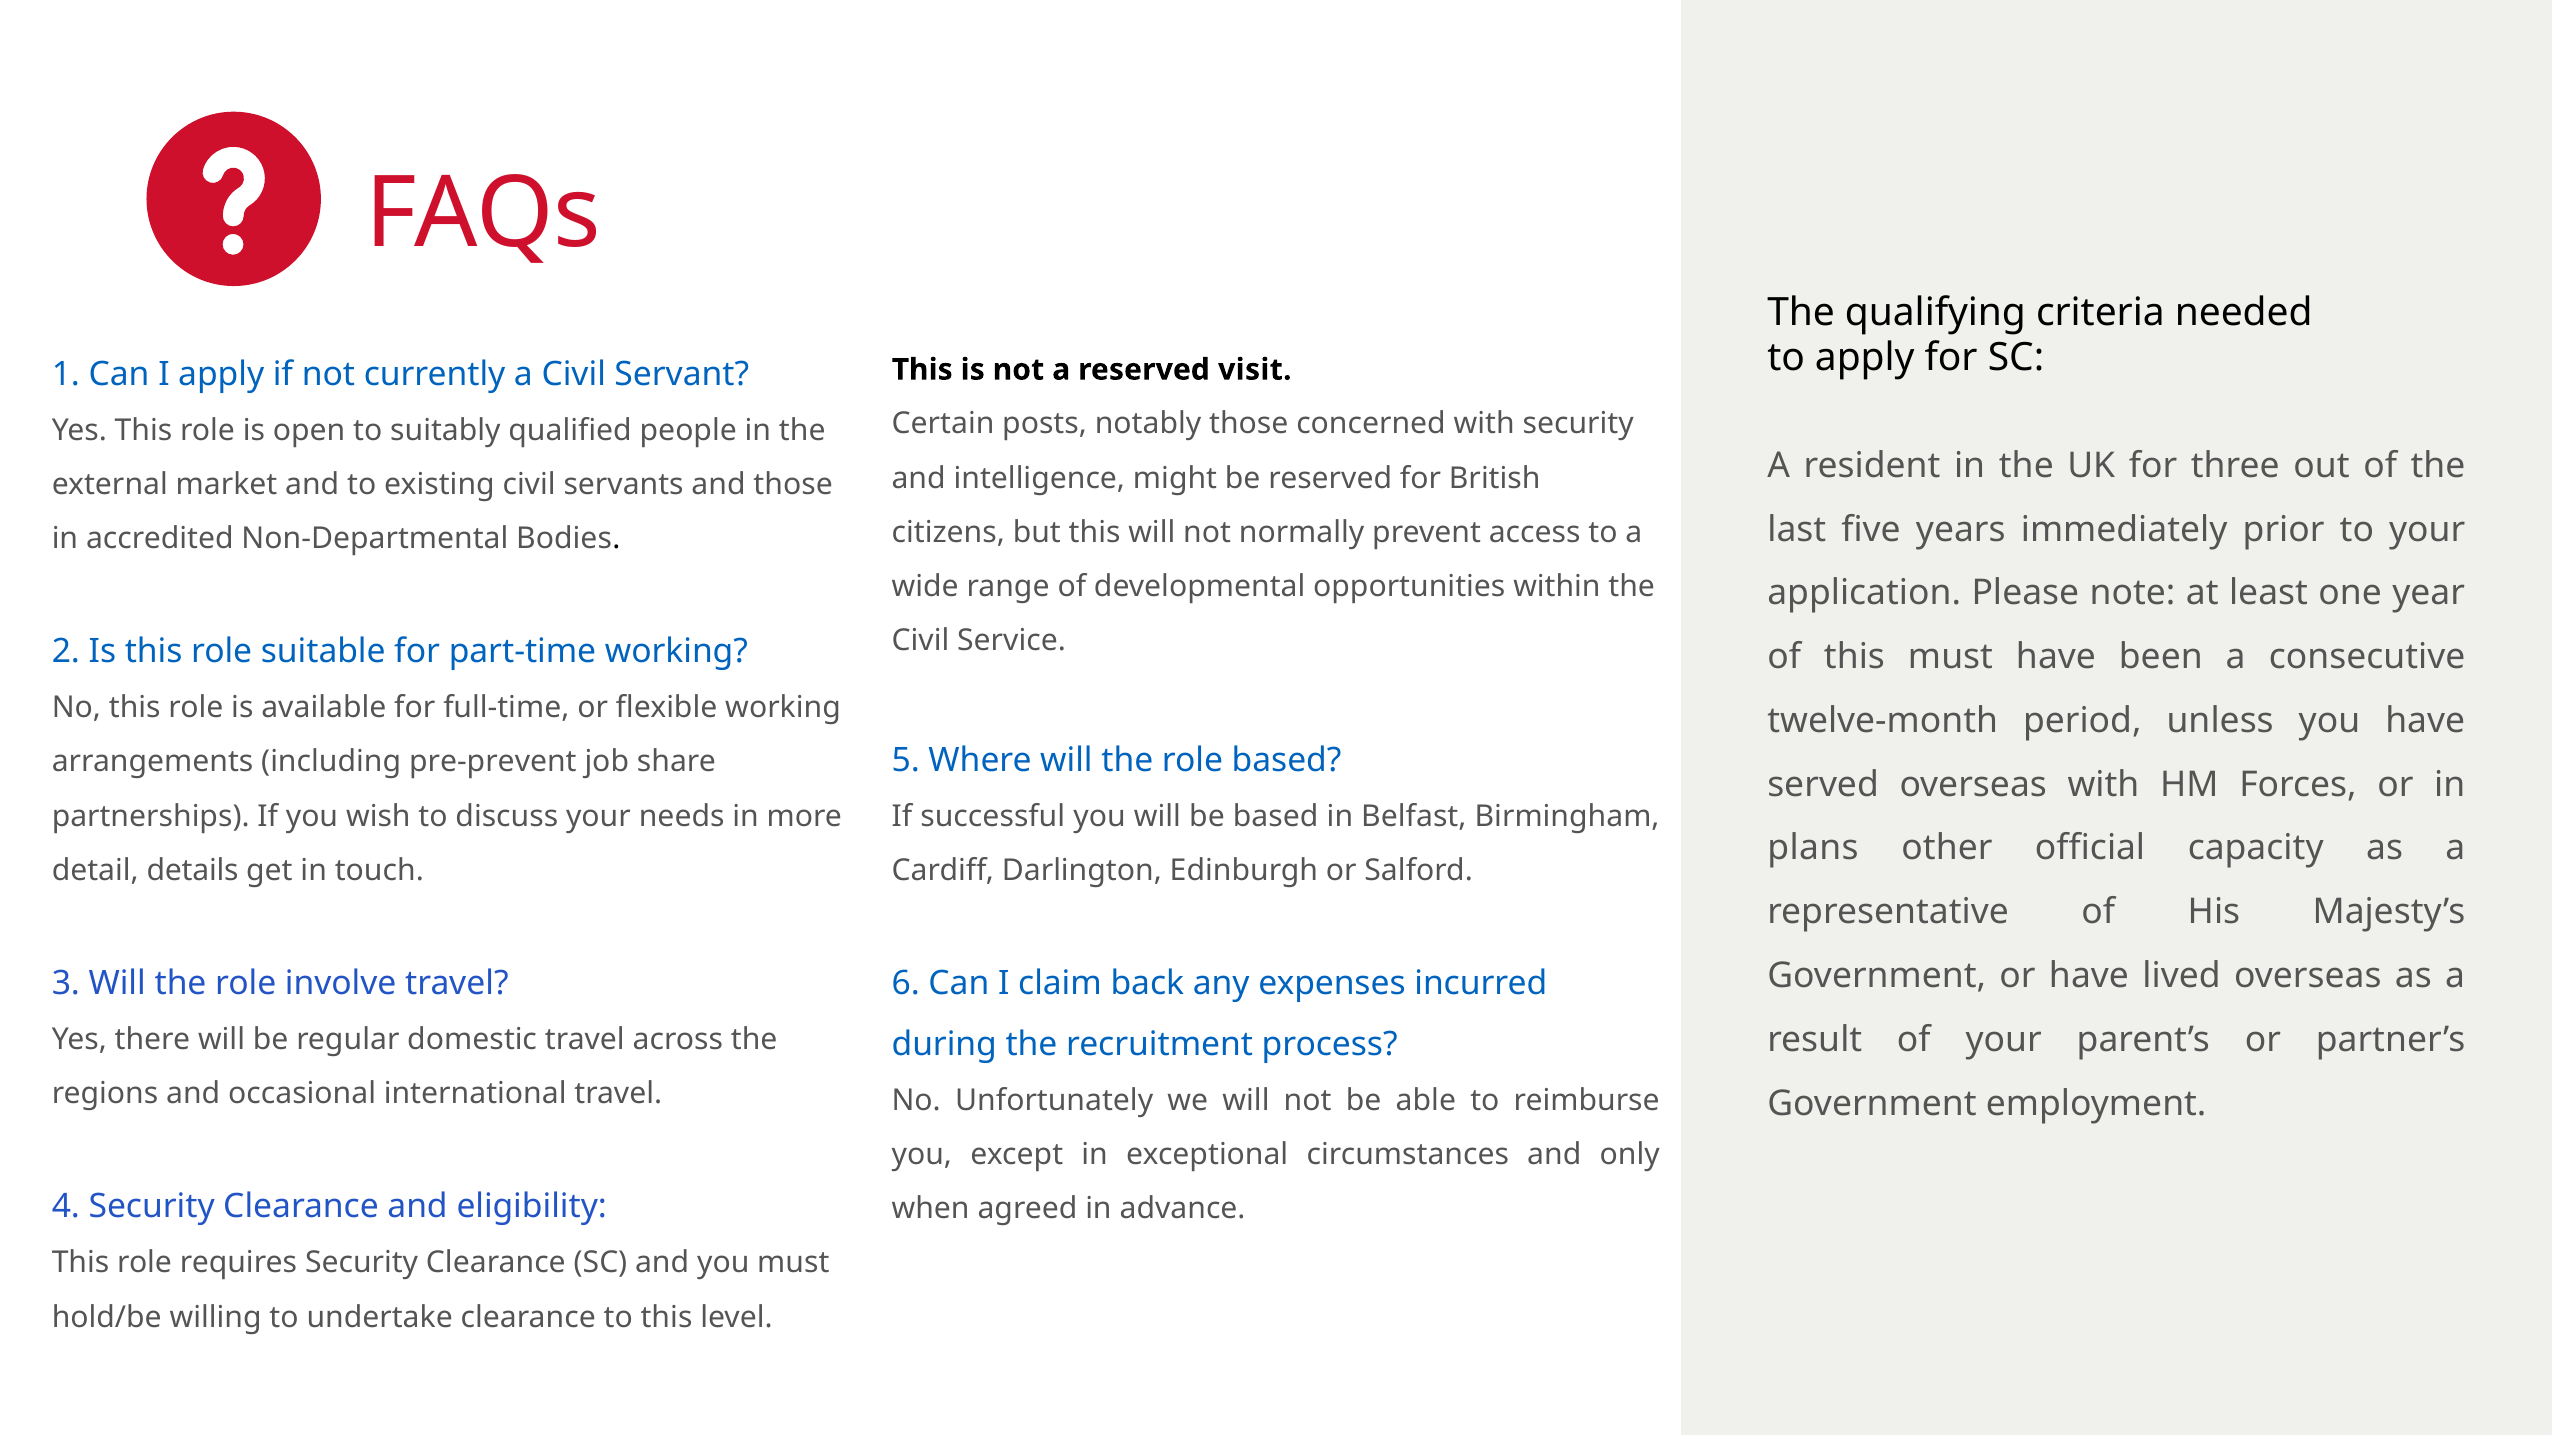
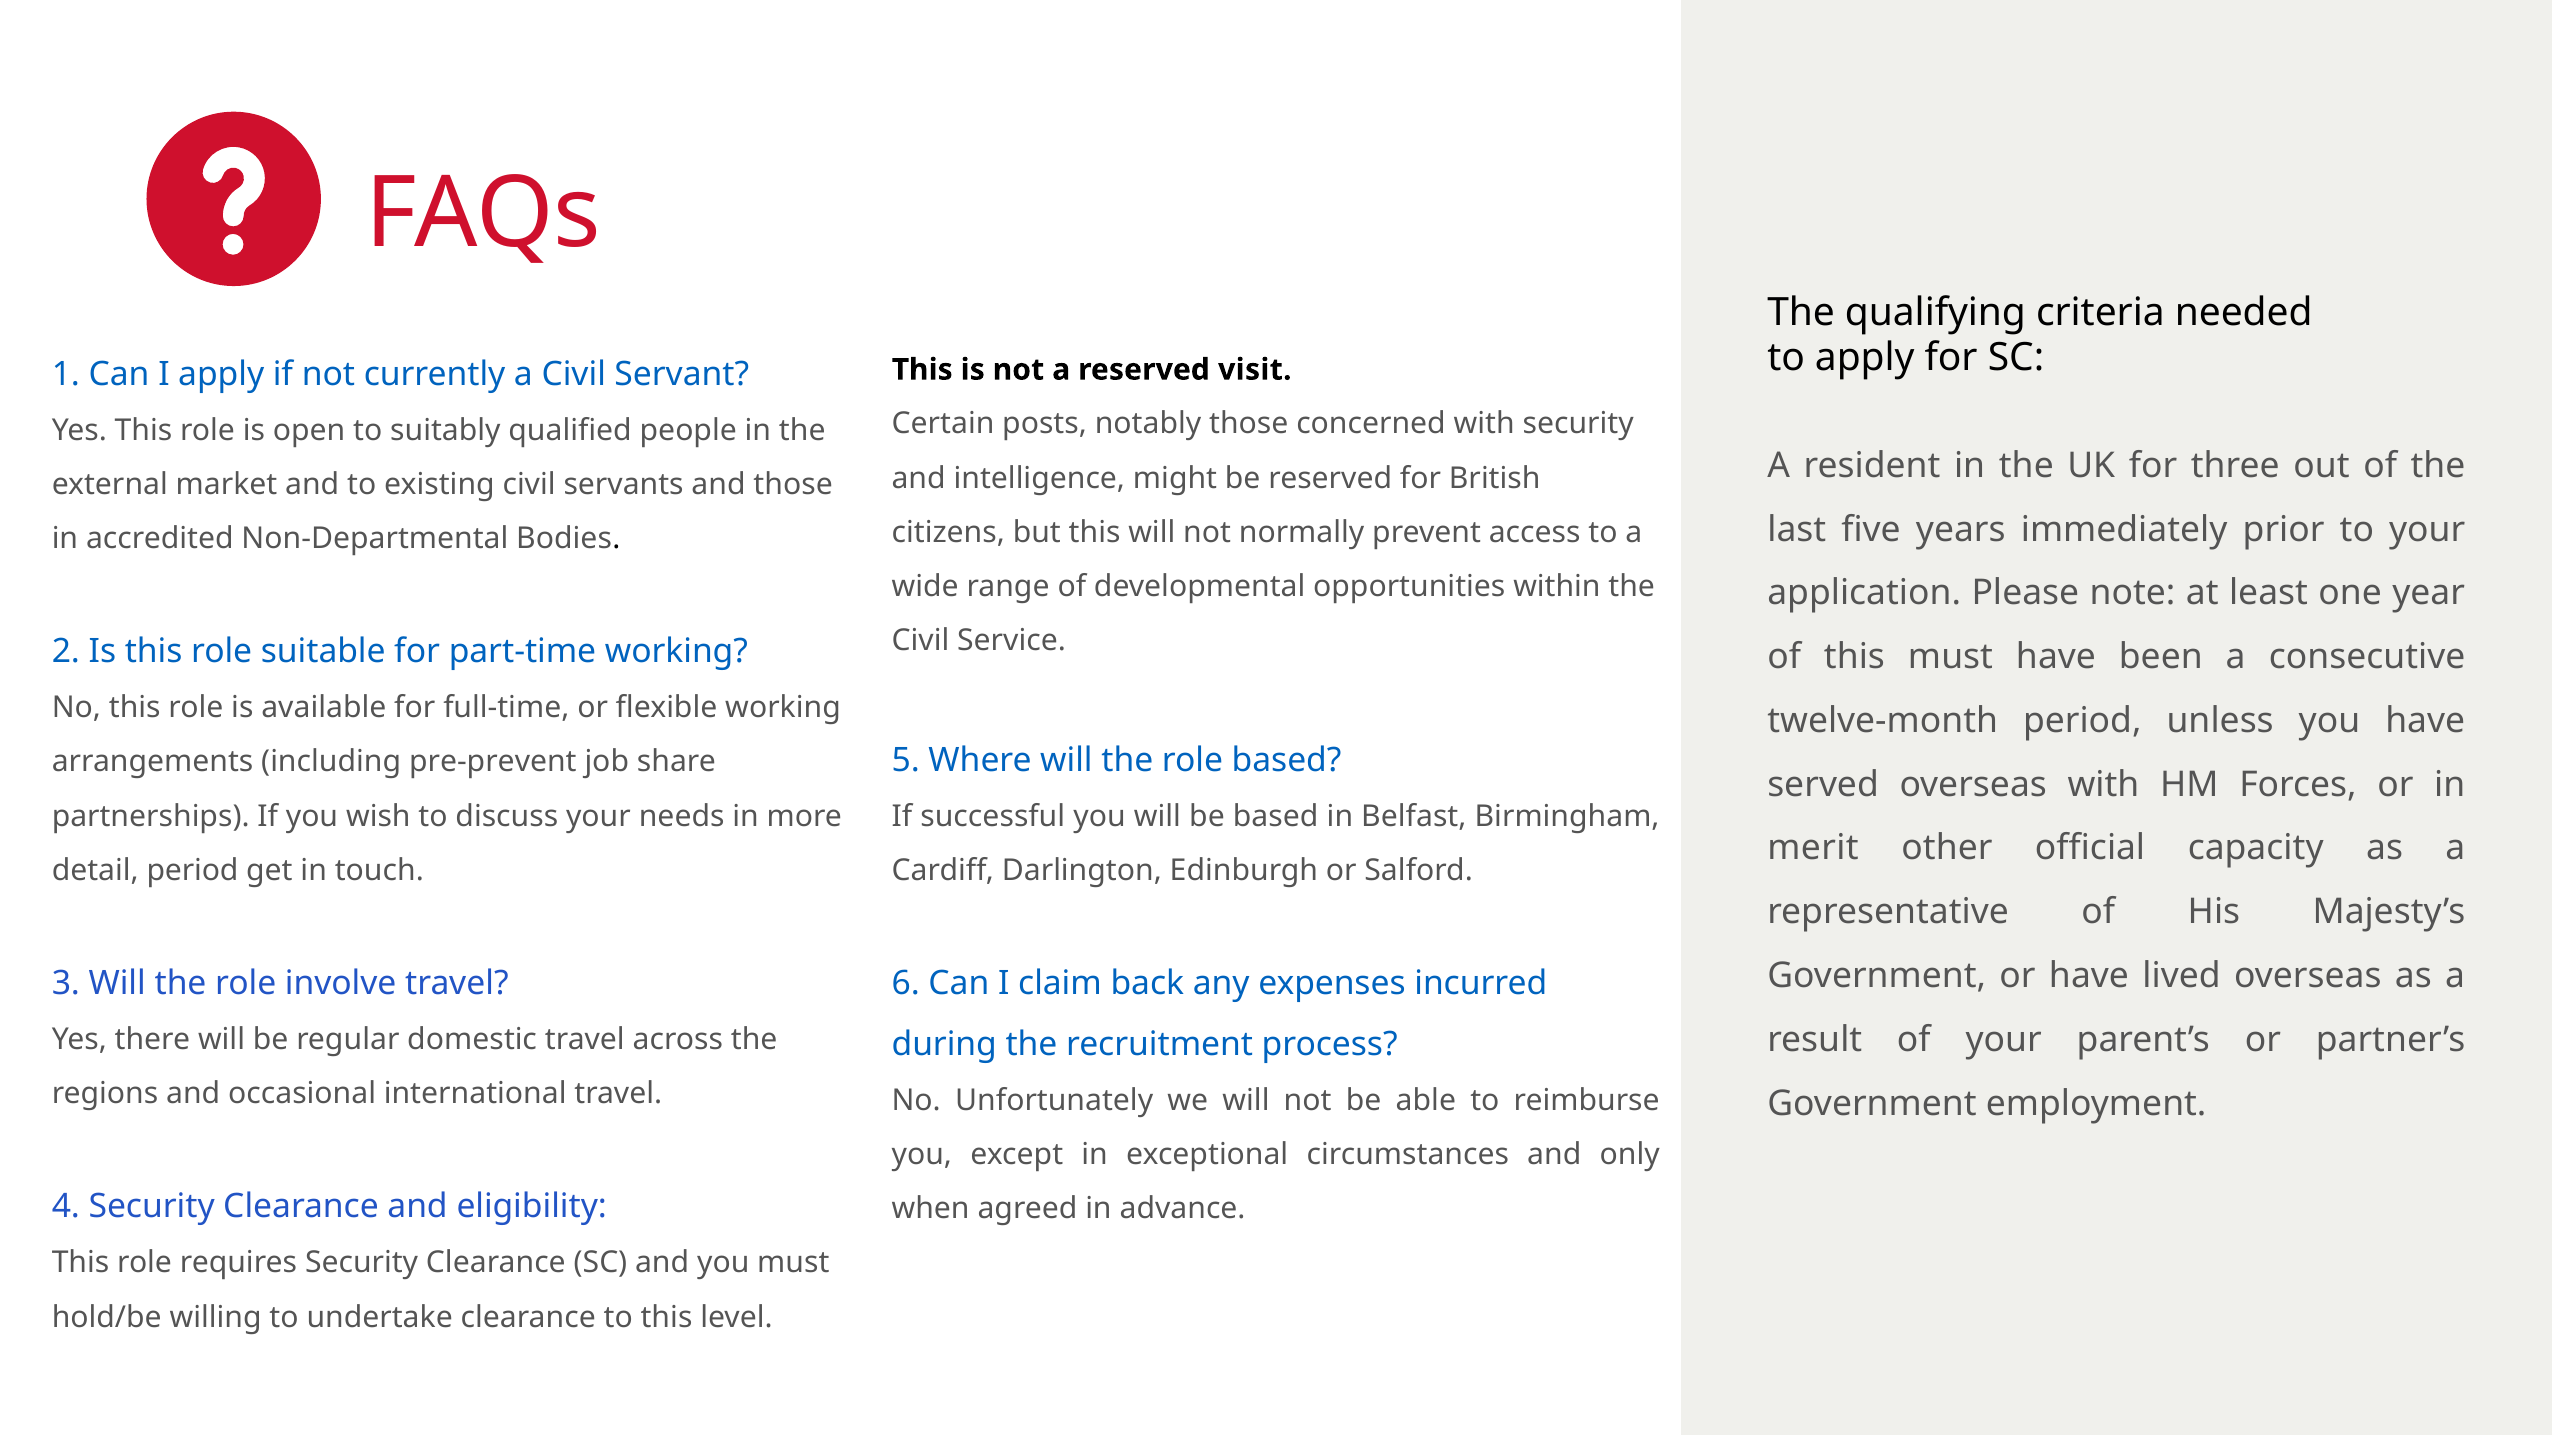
plans: plans -> merit (1813, 849)
detail details: details -> period (193, 871)
